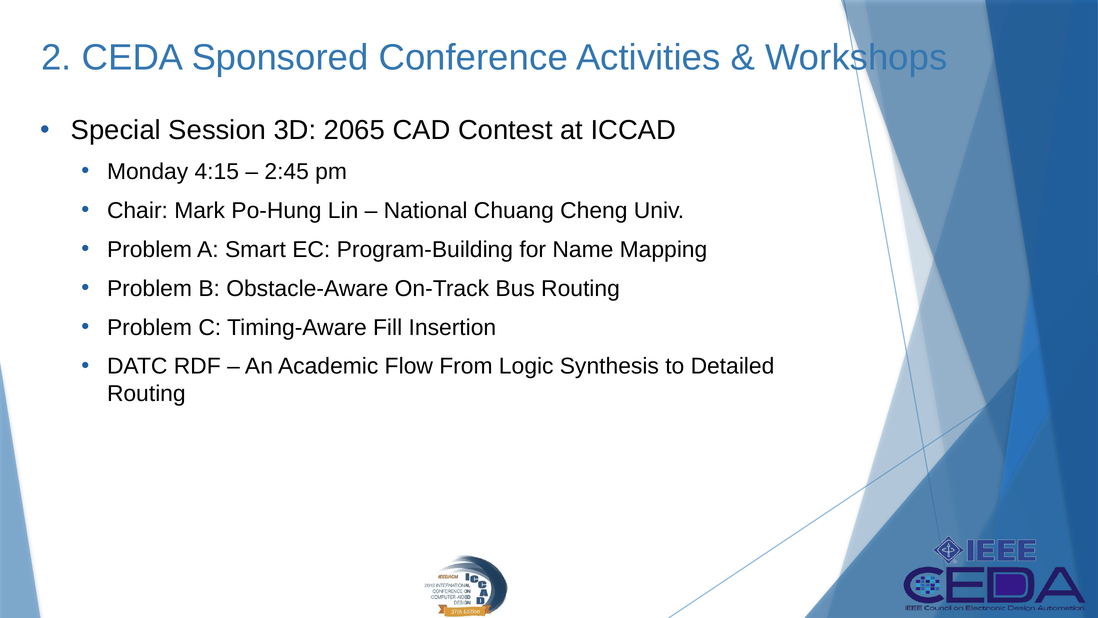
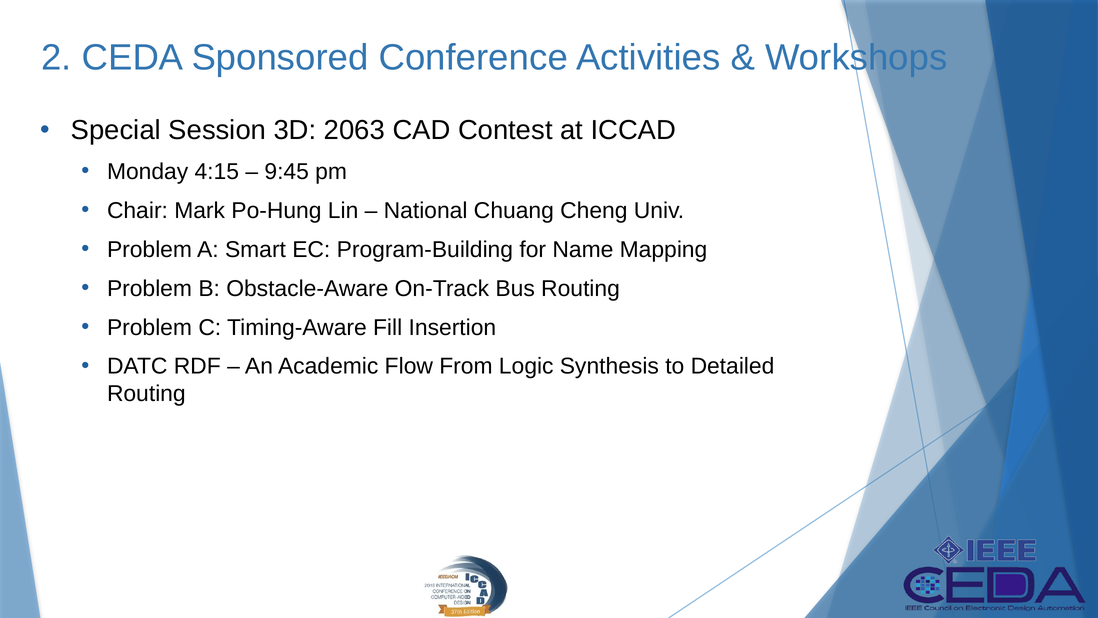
2065: 2065 -> 2063 (354, 130)
2:45: 2:45 -> 9:45 (287, 172)
